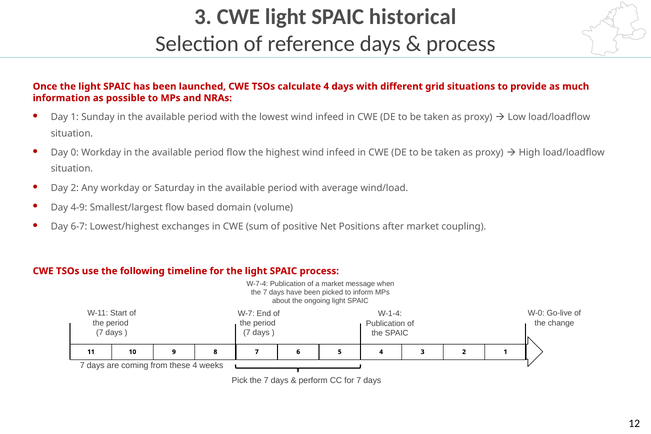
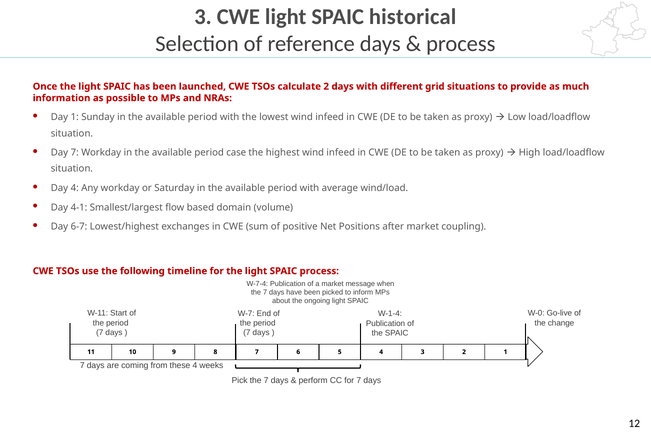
calculate 4: 4 -> 2 (326, 86)
Day 0: 0 -> 7 (75, 153)
period flow: flow -> case (236, 153)
Day 2: 2 -> 4 (75, 188)
4-9: 4-9 -> 4-1 (79, 207)
